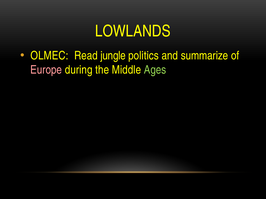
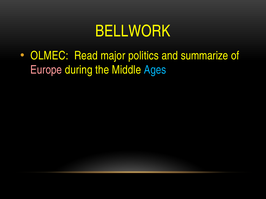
LOWLANDS: LOWLANDS -> BELLWORK (133, 31)
jungle: jungle -> major (113, 56)
Ages colour: light green -> light blue (155, 70)
